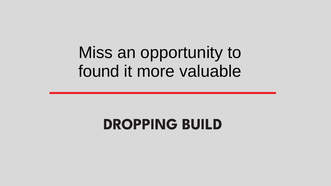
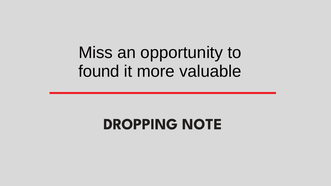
BUILD: BUILD -> NOTE (202, 124)
